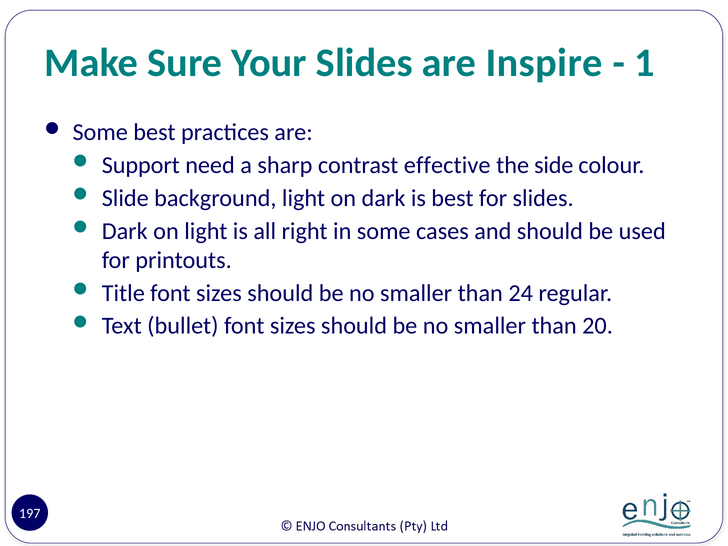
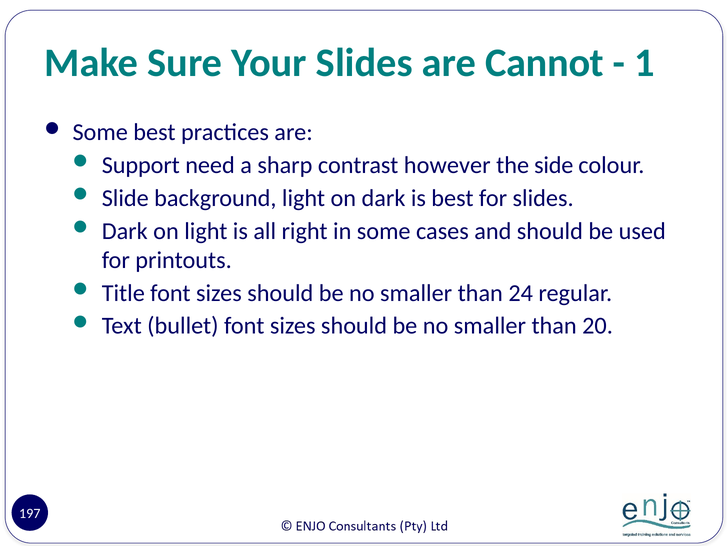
Inspire: Inspire -> Cannot (545, 63)
effective: effective -> however (447, 165)
